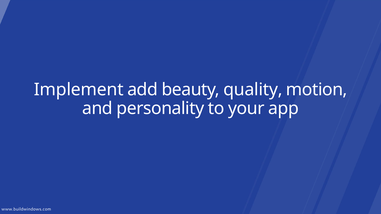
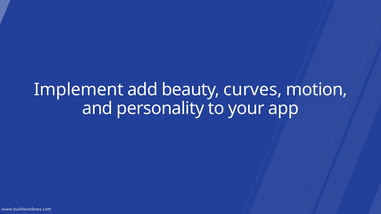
quality: quality -> curves (253, 90)
